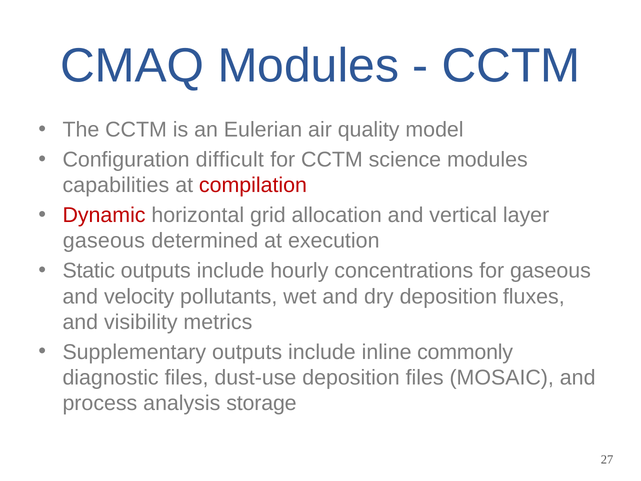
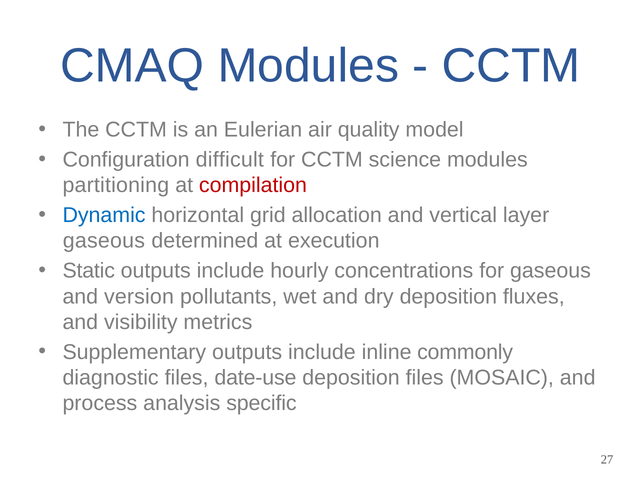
capabilities: capabilities -> partitioning (116, 185)
Dynamic colour: red -> blue (104, 215)
velocity: velocity -> version (139, 296)
dust-use: dust-use -> date-use (255, 378)
storage: storage -> specific (261, 403)
